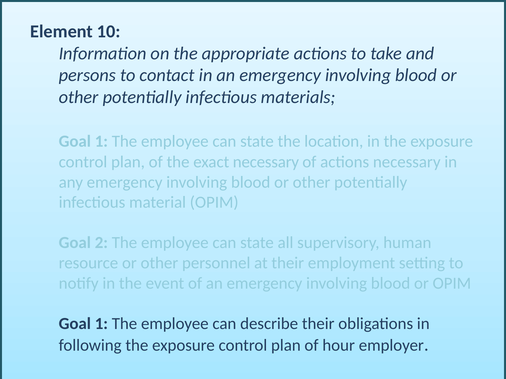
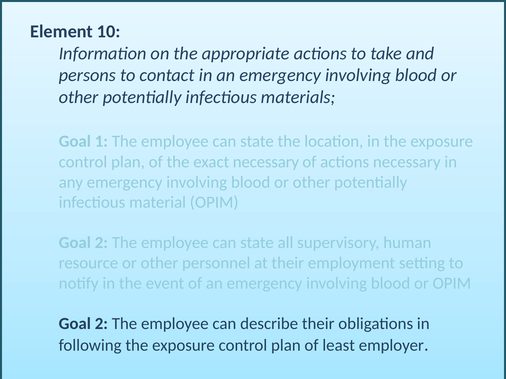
1: 1 -> 2 (101, 324)
hour: hour -> least (339, 346)
